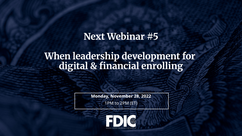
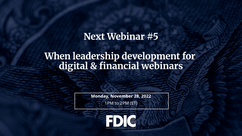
enrolling: enrolling -> webinars (162, 66)
